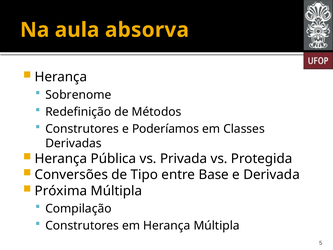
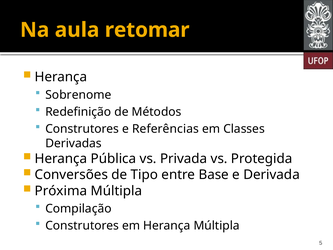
absorva: absorva -> retomar (147, 30)
Poderíamos: Poderíamos -> Referências (165, 129)
